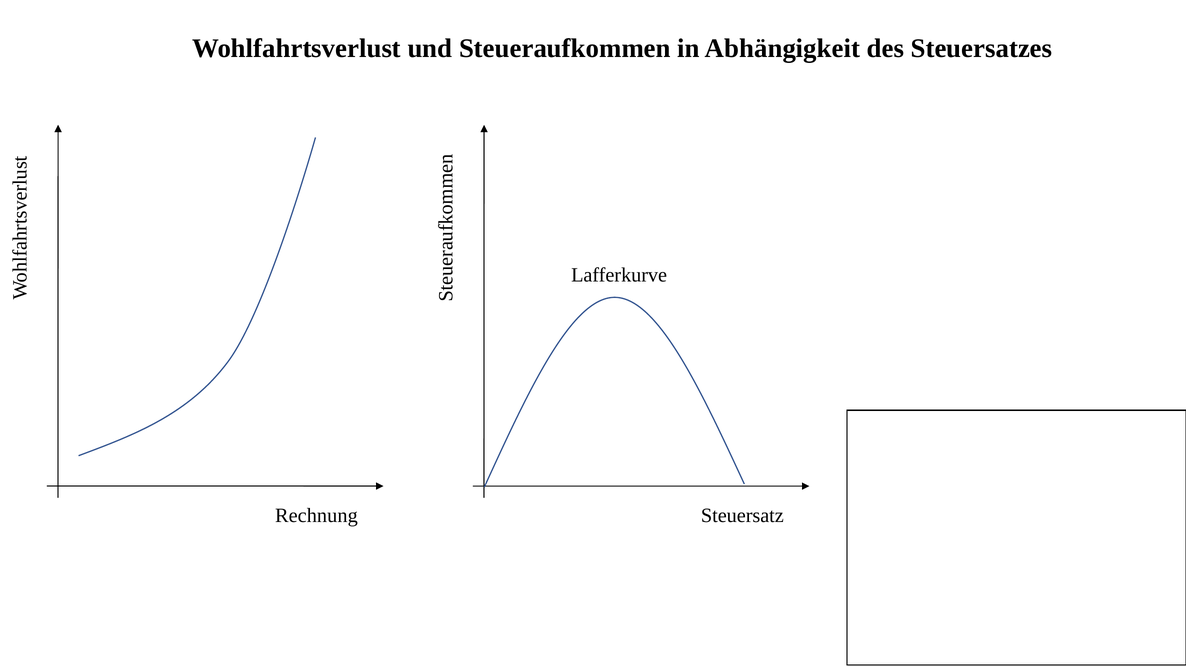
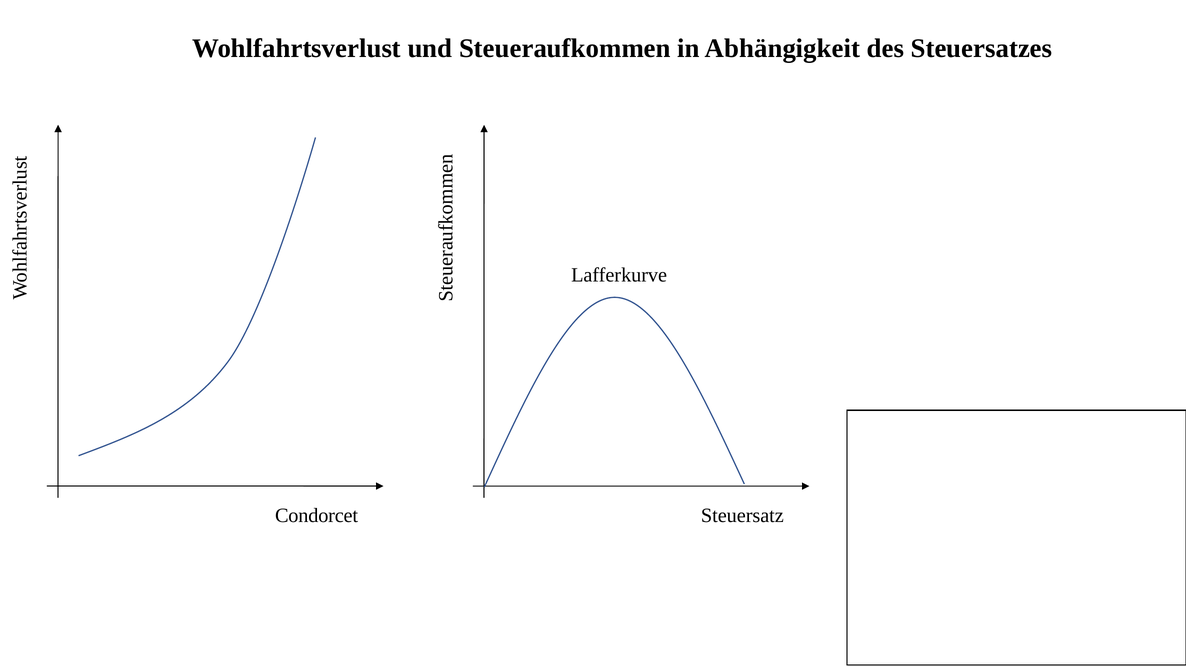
Rechnung: Rechnung -> Condorcet (317, 516)
